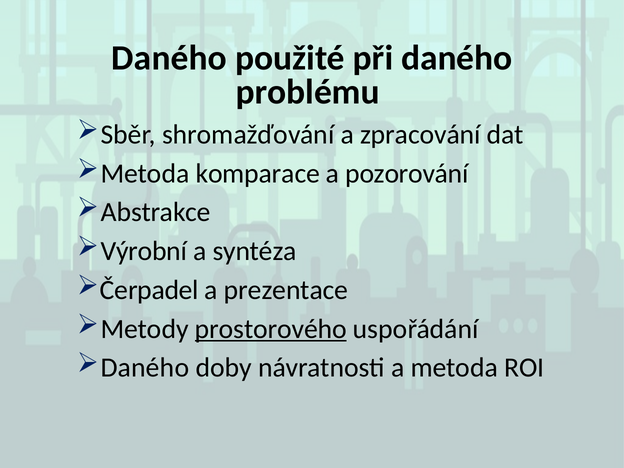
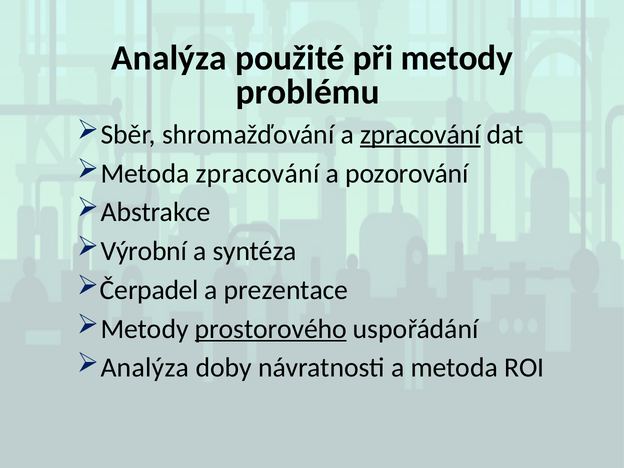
Daného: Daného -> Analýza (169, 58)
při daného: daného -> metody (457, 58)
zpracování underline: none -> present (420, 135)
Metoda komparace: komparace -> zpracování (258, 173)
Daného: Daného -> Analýza (145, 368)
